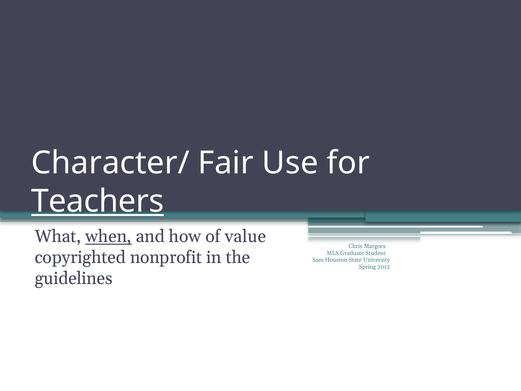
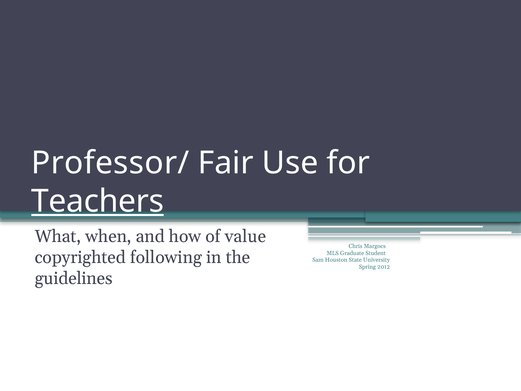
Character/: Character/ -> Professor/ (110, 163)
when underline: present -> none (109, 236)
nonprofit: nonprofit -> following (166, 257)
